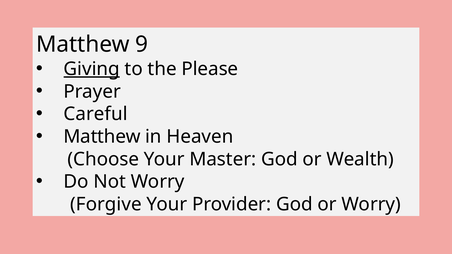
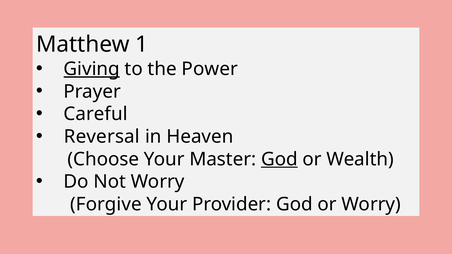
9: 9 -> 1 (142, 44)
Please: Please -> Power (210, 69)
Matthew: Matthew -> Reversal (102, 137)
God underline: none -> present (279, 159)
